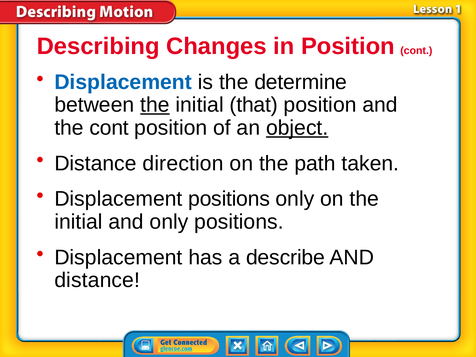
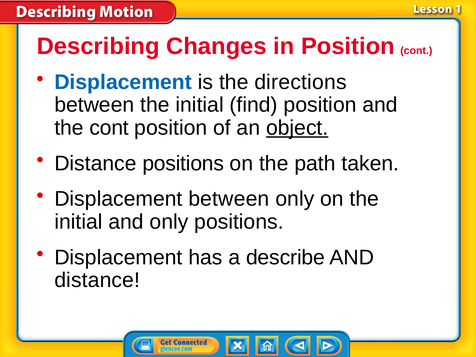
determine: determine -> directions (301, 82)
the underline: present -> none (155, 105)
that: that -> find (254, 105)
Distance direction: direction -> positions (183, 163)
Displacement positions: positions -> between (229, 199)
